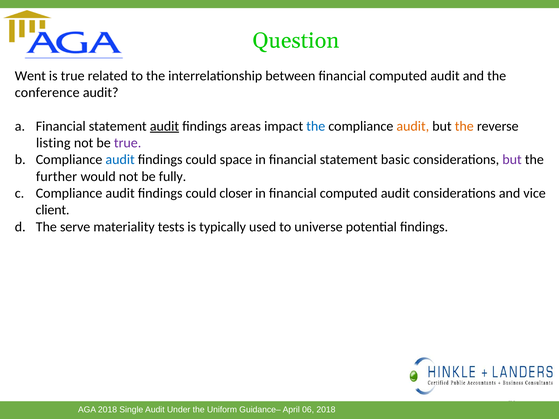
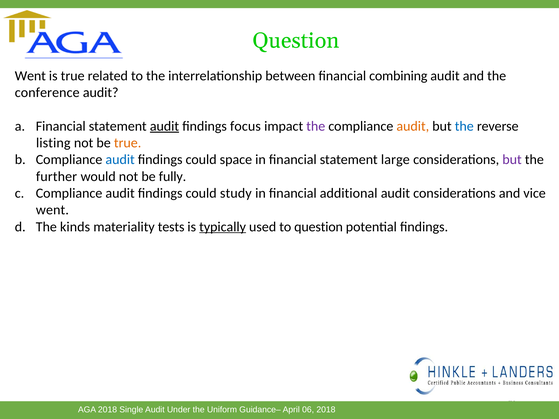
between financial computed: computed -> combining (398, 76)
areas: areas -> focus (245, 126)
the colour: blue -> purple (316, 126)
the colour: orange -> blue (464, 126)
true colour: purple -> orange (128, 143)
basic: basic -> large (395, 160)
closer: closer -> study (236, 193)
in financial computed: computed -> additional (349, 193)
client: client -> went (52, 210)
serve: serve -> kinds (75, 227)
typically underline: none -> present (223, 227)
to universe: universe -> question (319, 227)
